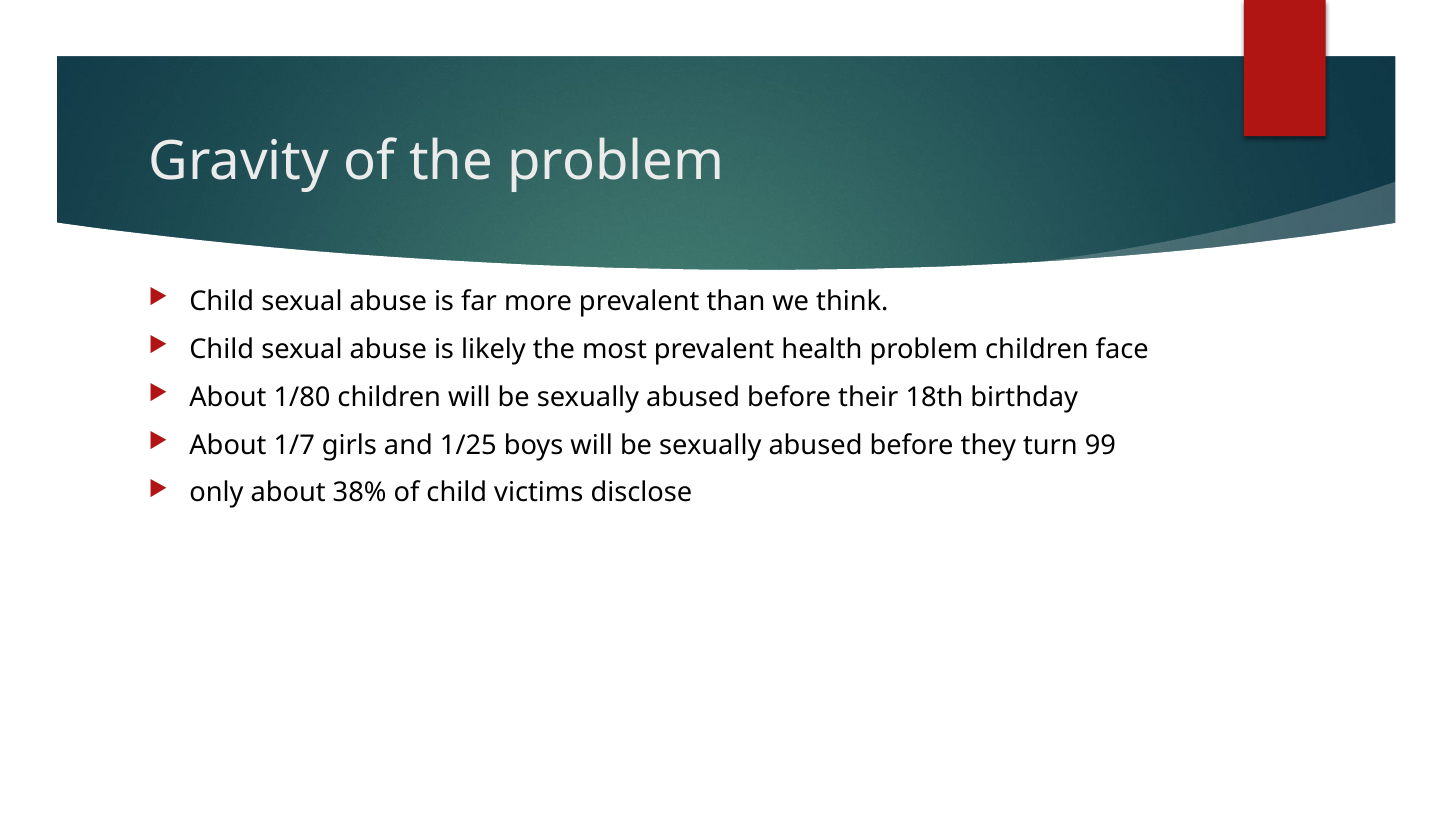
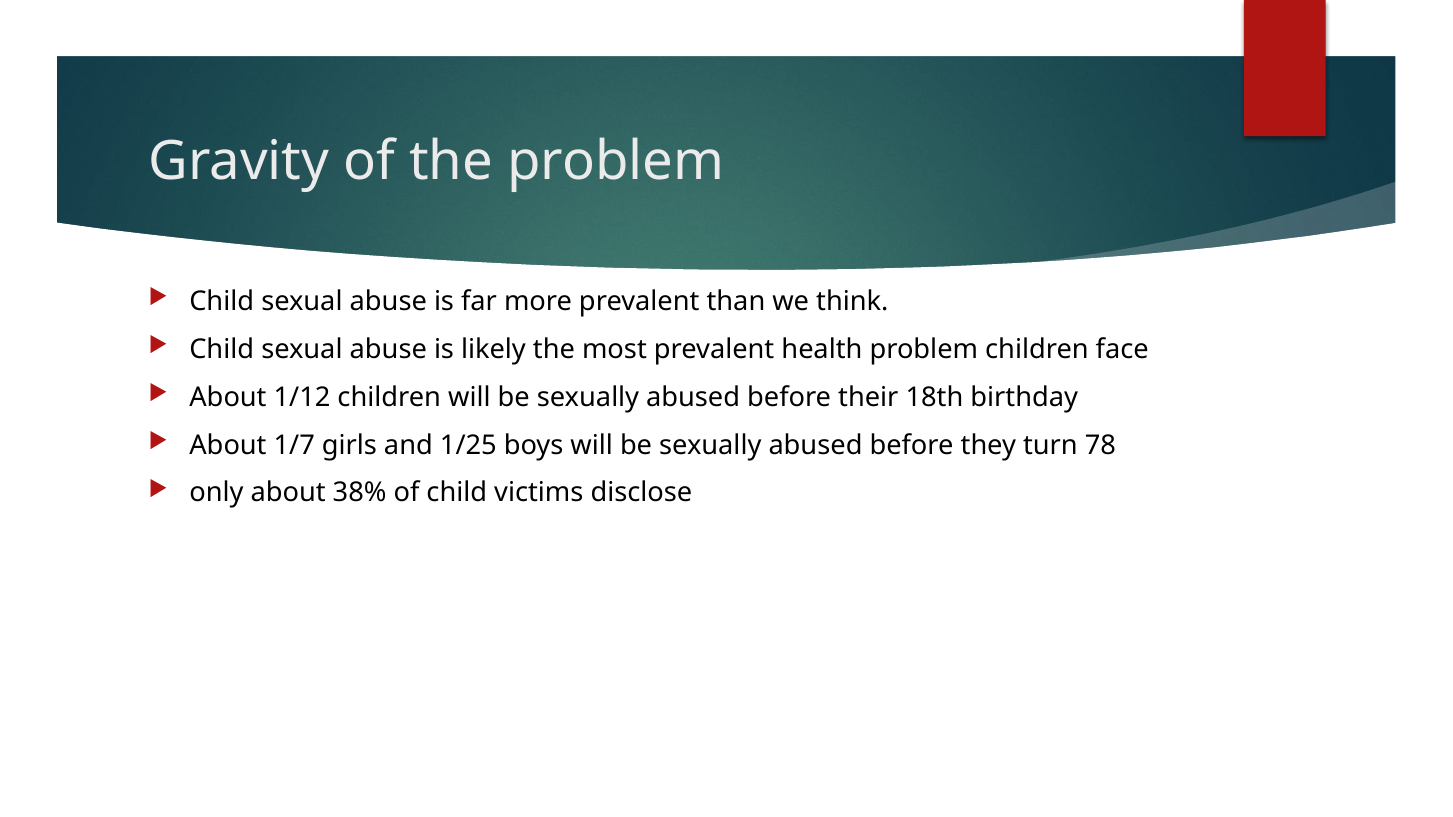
1/80: 1/80 -> 1/12 (302, 397)
99: 99 -> 78 (1100, 445)
